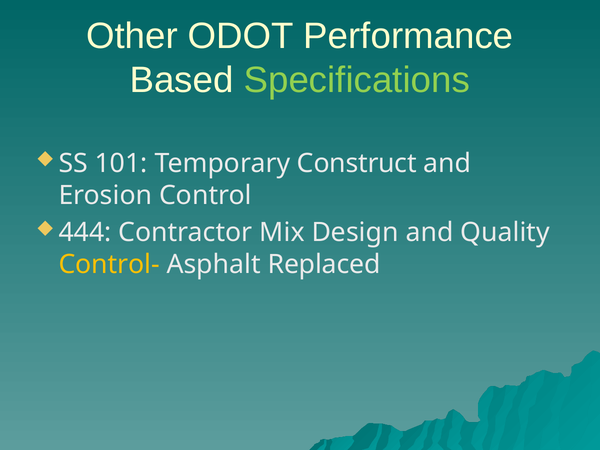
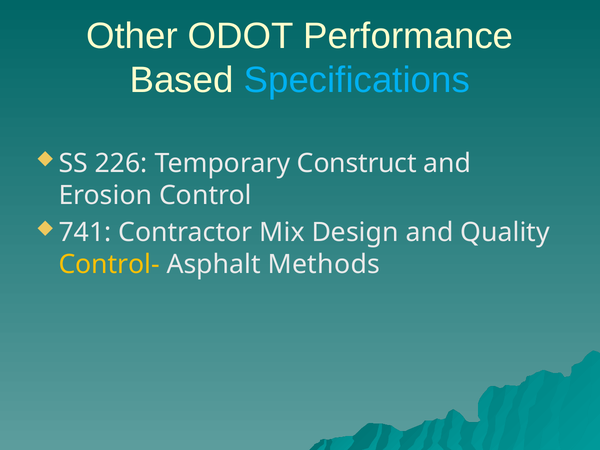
Specifications colour: light green -> light blue (357, 80)
101: 101 -> 226 (121, 163)
444: 444 -> 741 (85, 233)
Replaced: Replaced -> Methods (324, 265)
